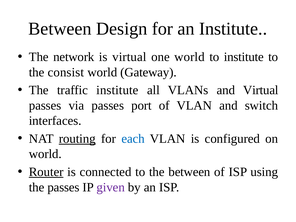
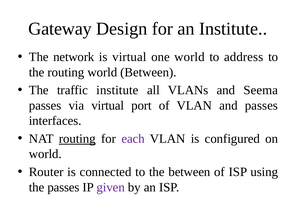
Between: Between -> Gateway (60, 29)
to institute: institute -> address (244, 57)
the consist: consist -> routing (66, 72)
world Gateway: Gateway -> Between (148, 72)
and Virtual: Virtual -> Seema (261, 90)
via passes: passes -> virtual (108, 105)
and switch: switch -> passes (261, 105)
each colour: blue -> purple (133, 139)
Router underline: present -> none (46, 172)
